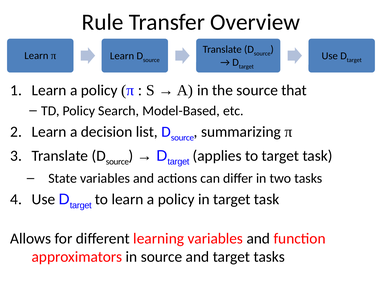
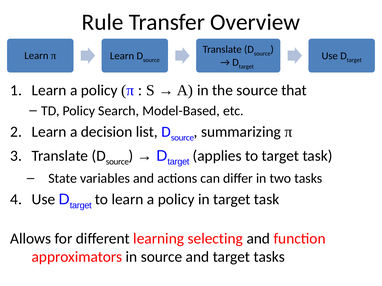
learning variables: variables -> selecting (215, 239)
